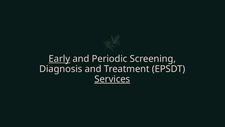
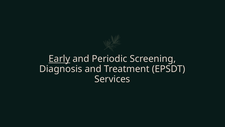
Services underline: present -> none (112, 79)
